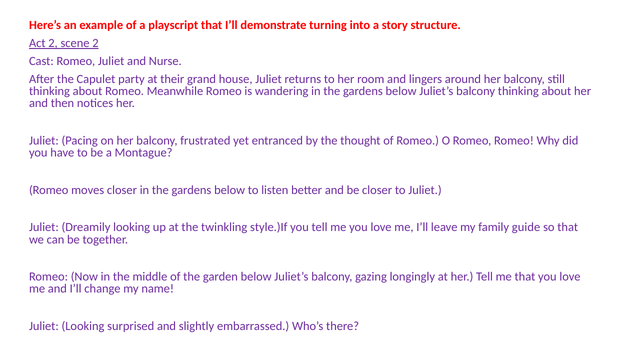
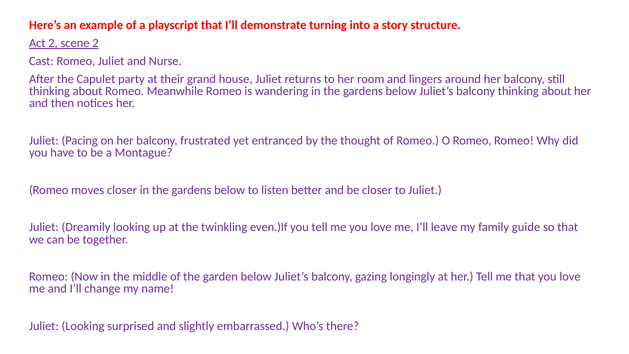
style.)If: style.)If -> even.)If (269, 227)
